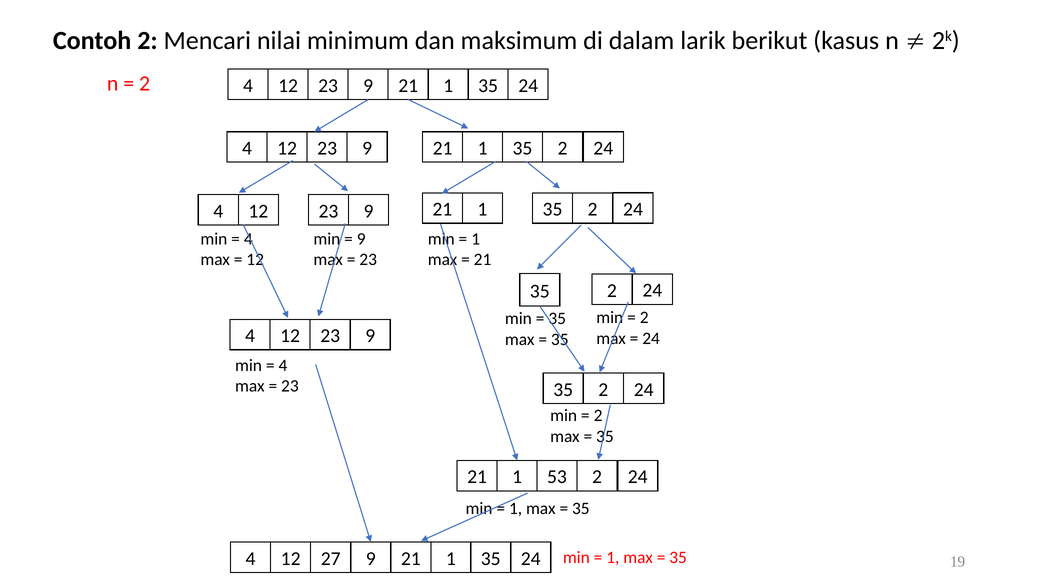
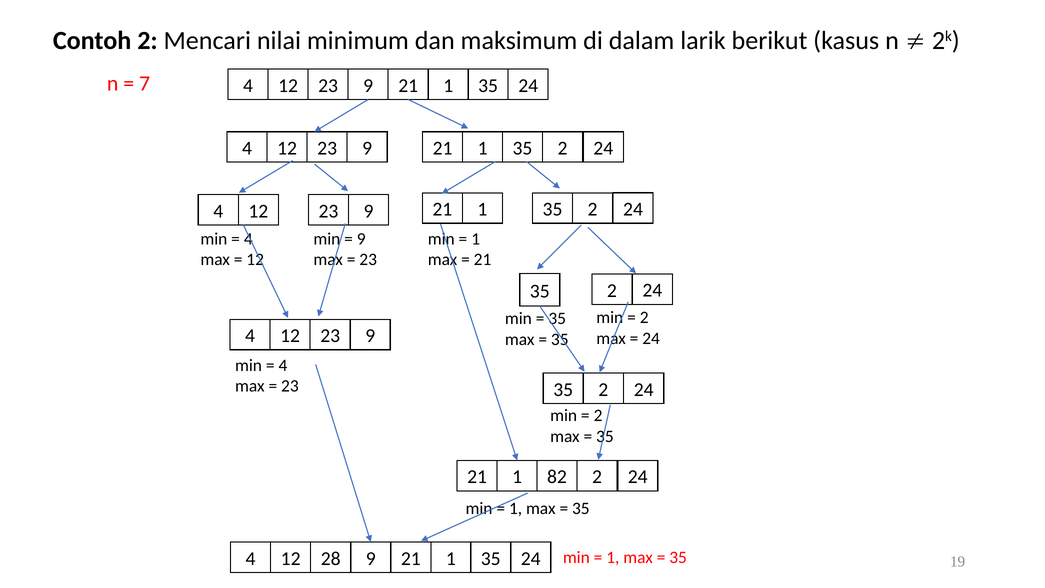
2: 2 -> 7 (145, 84)
53: 53 -> 82 (557, 477)
27: 27 -> 28 (331, 558)
